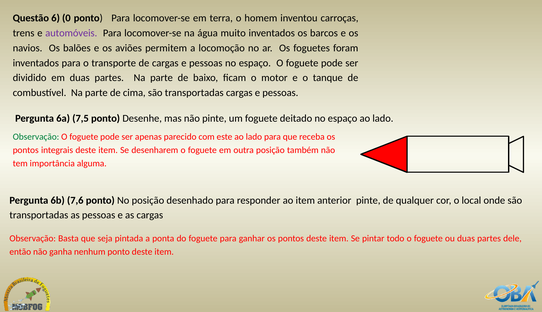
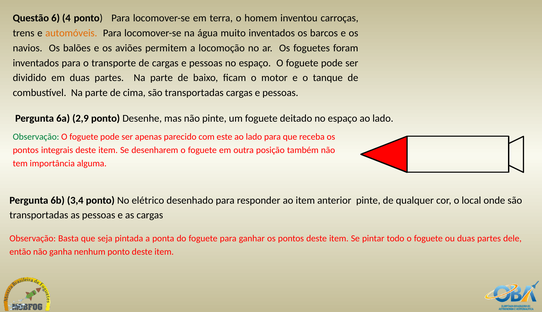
0: 0 -> 4 (66, 18)
automóveis colour: purple -> orange (71, 33)
7,5: 7,5 -> 2,9 (81, 118)
7,6: 7,6 -> 3,4 (75, 200)
No posição: posição -> elétrico (148, 200)
